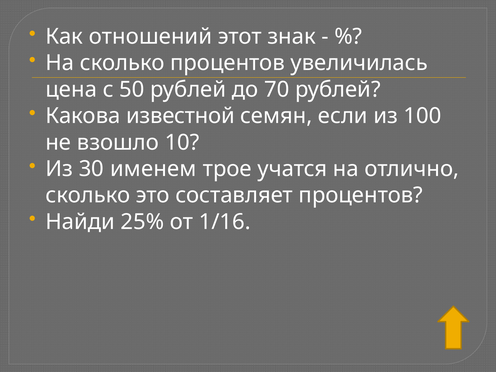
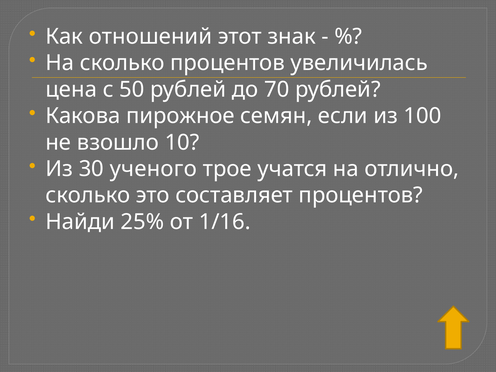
известной: известной -> пирожное (180, 116)
именем: именем -> ученого (153, 169)
